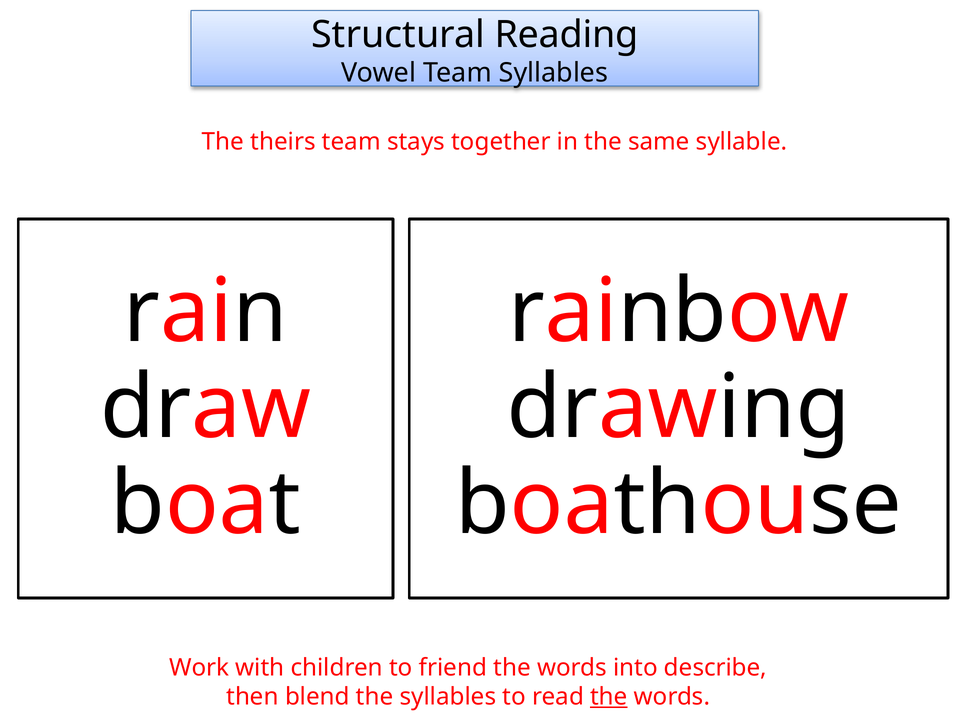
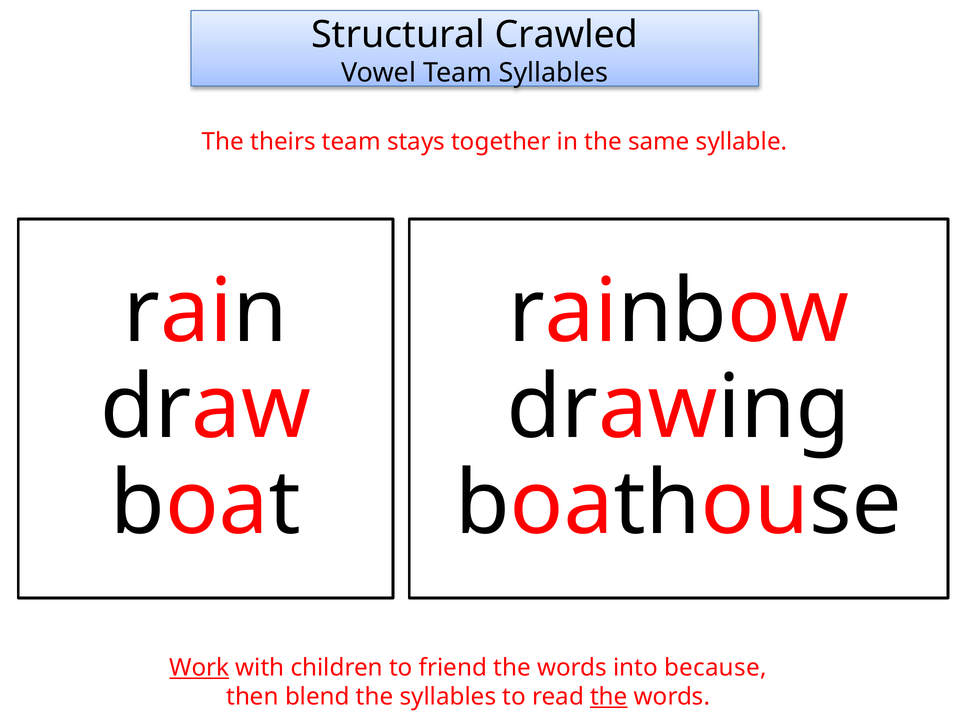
Reading: Reading -> Crawled (566, 35)
Work underline: none -> present (199, 667)
describe: describe -> because (715, 667)
